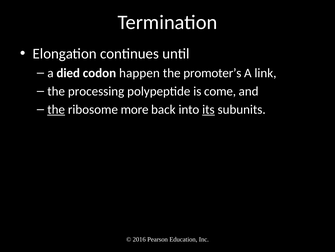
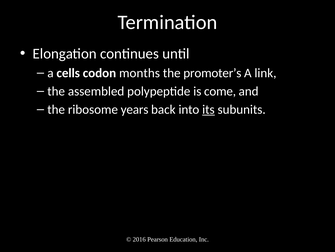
died: died -> cells (68, 73)
happen: happen -> months (139, 73)
processing: processing -> assembled (96, 91)
the underline: present -> none (56, 109)
more: more -> years (135, 109)
